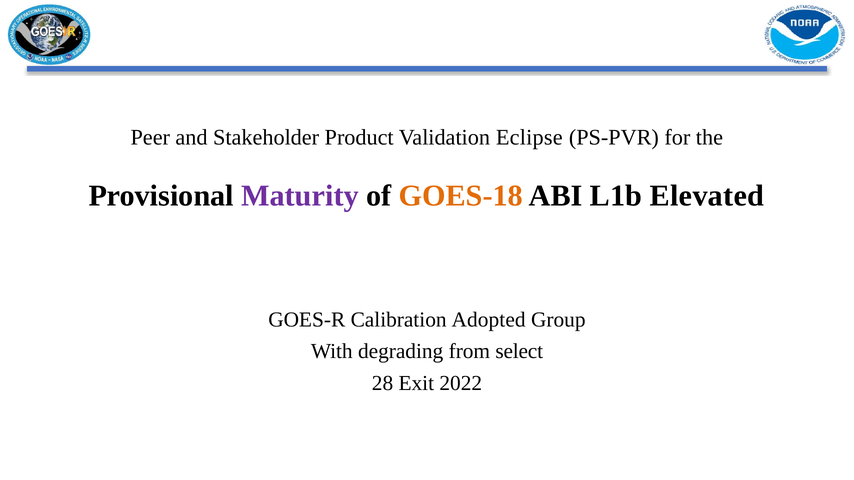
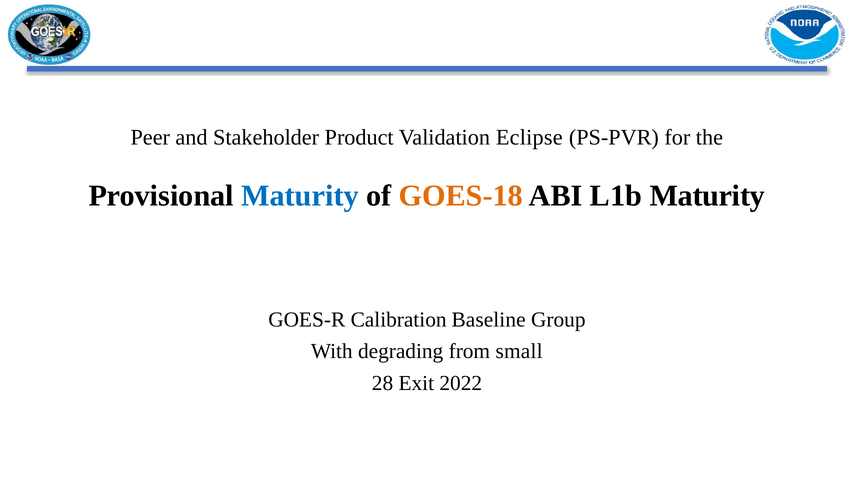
Maturity colour: purple -> blue (300, 196)
L1b Elevated: Elevated -> Maturity (707, 196)
Adopted: Adopted -> Baseline (489, 320)
select: select -> small (519, 352)
